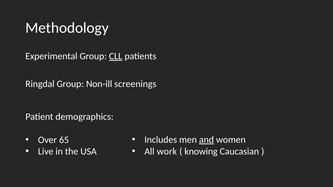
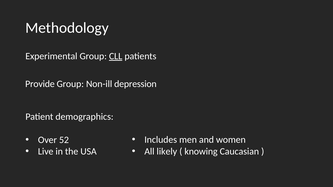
Ringdal: Ringdal -> Provide (40, 84)
screenings: screenings -> depression (135, 84)
and underline: present -> none (206, 140)
65: 65 -> 52 (64, 140)
work: work -> likely (167, 152)
